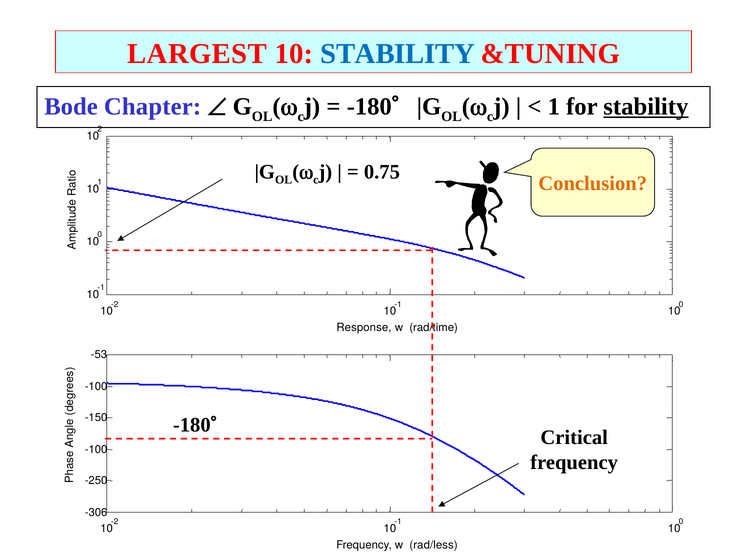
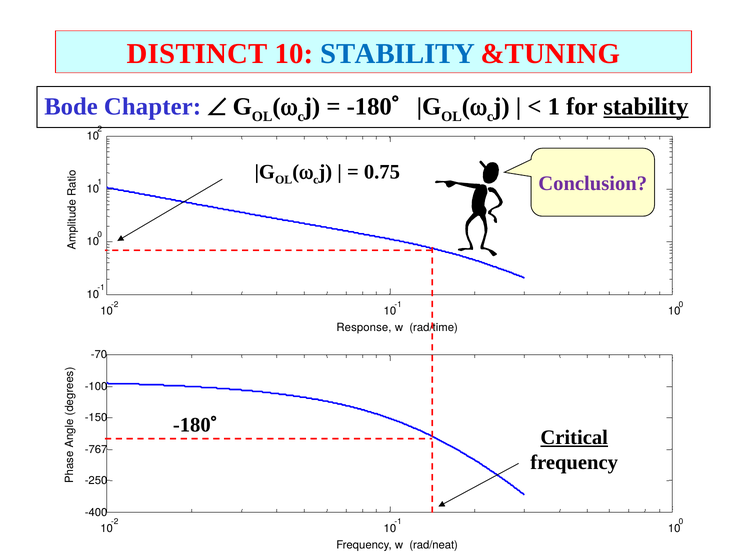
LARGEST: LARGEST -> DISTINCT (197, 54)
Conclusion colour: orange -> purple (593, 184)
-53: -53 -> -70 (99, 354)
Critical underline: none -> present (574, 437)
-100: -100 -> -767 (96, 449)
-306: -306 -> -400 (96, 512)
rad/less: rad/less -> rad/neat (434, 545)
